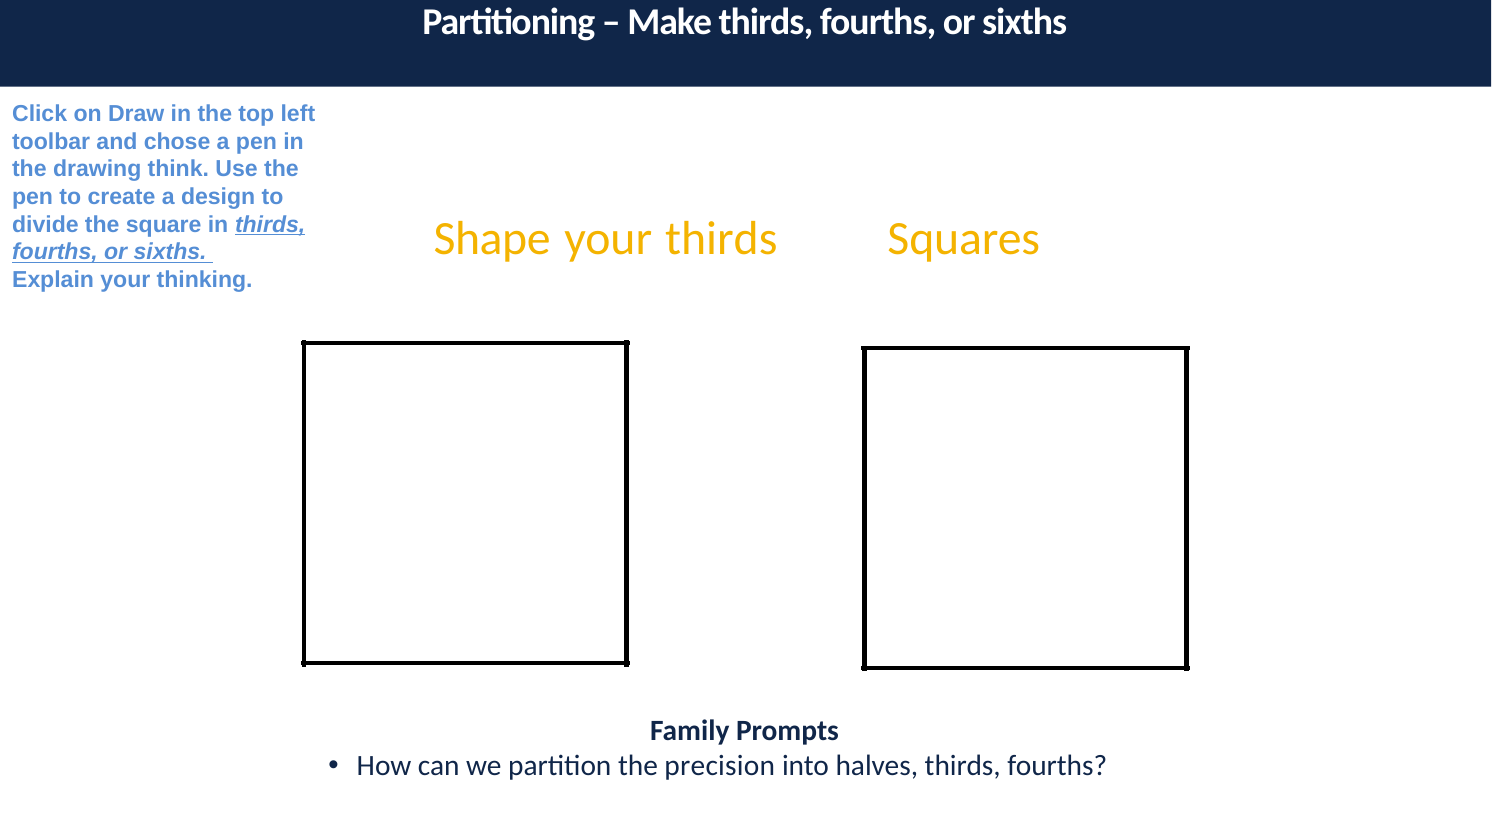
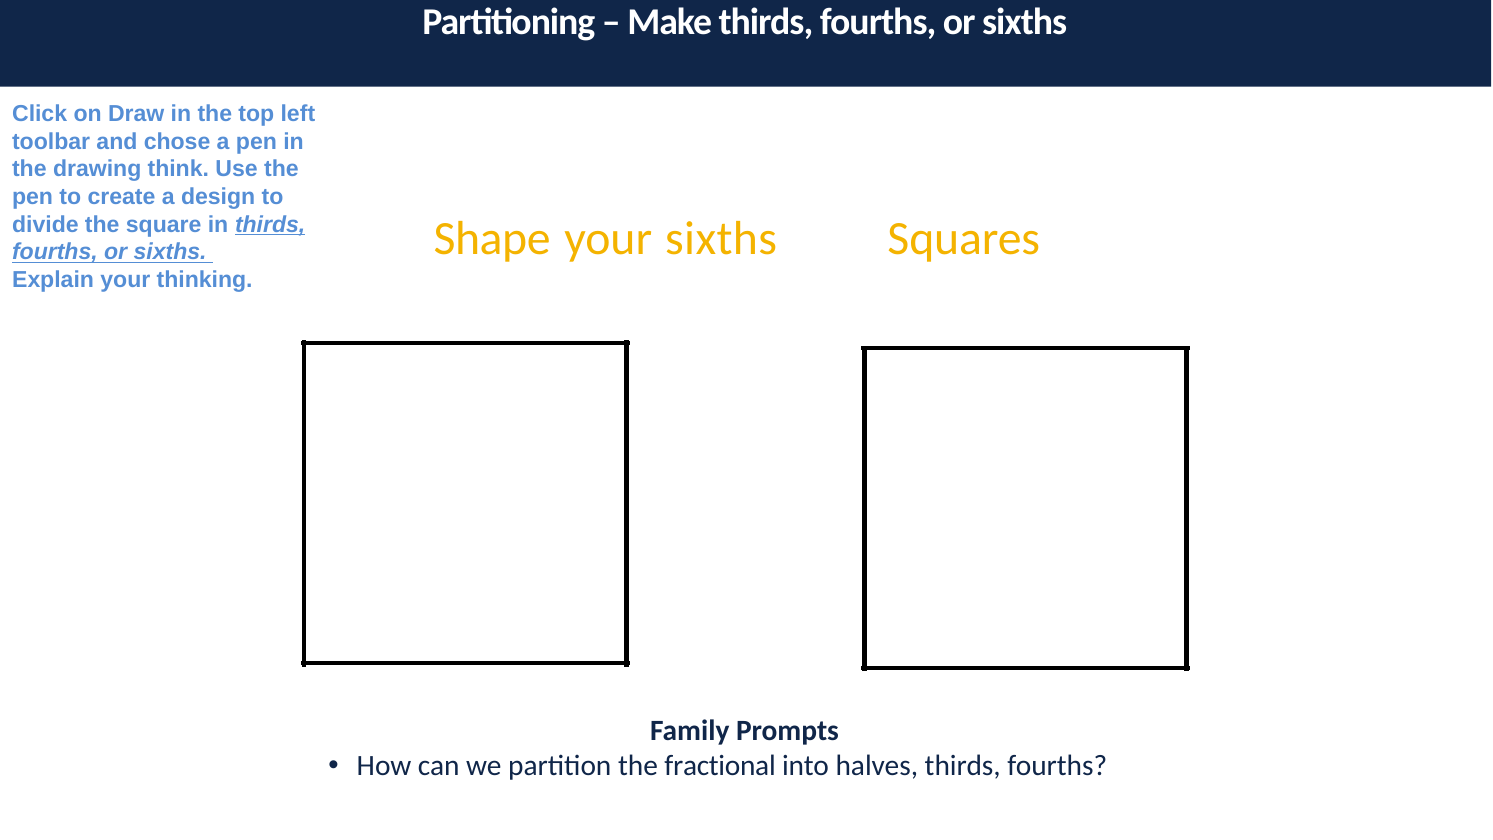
your thirds: thirds -> sixths (721, 238)
precision: precision -> fractional (720, 766)
